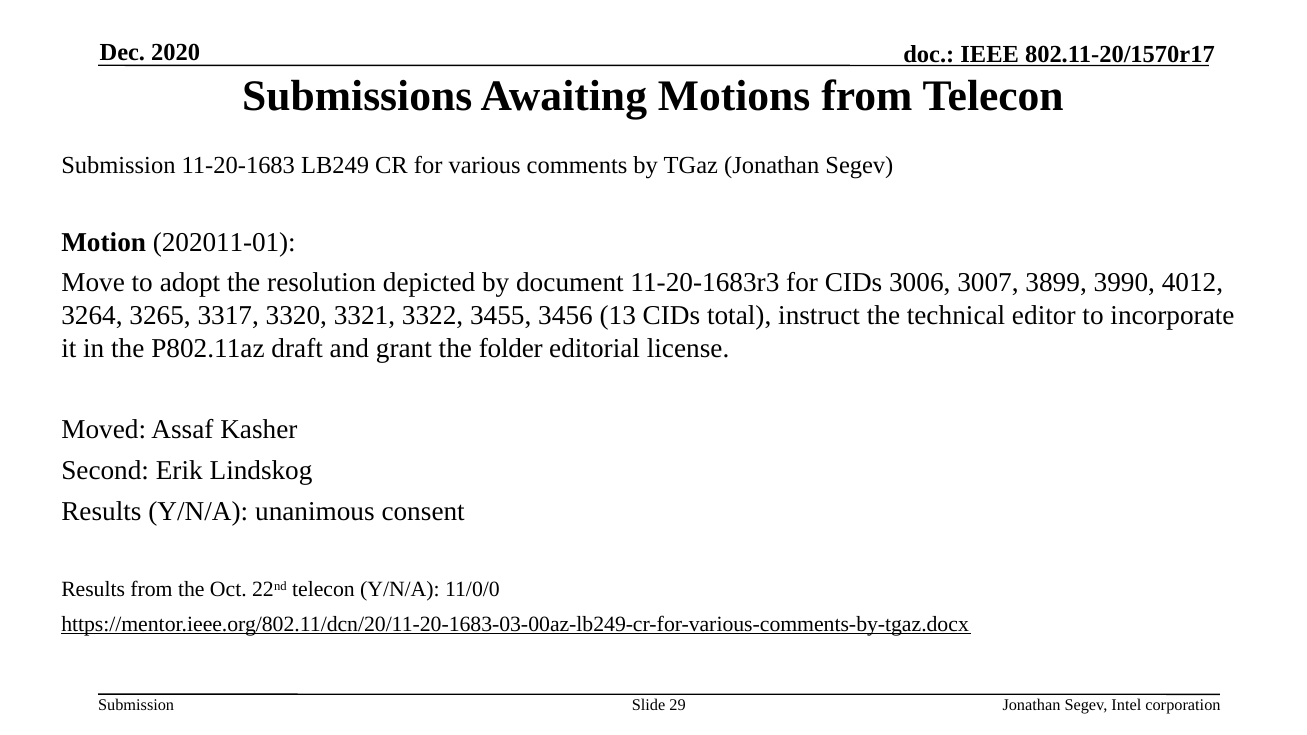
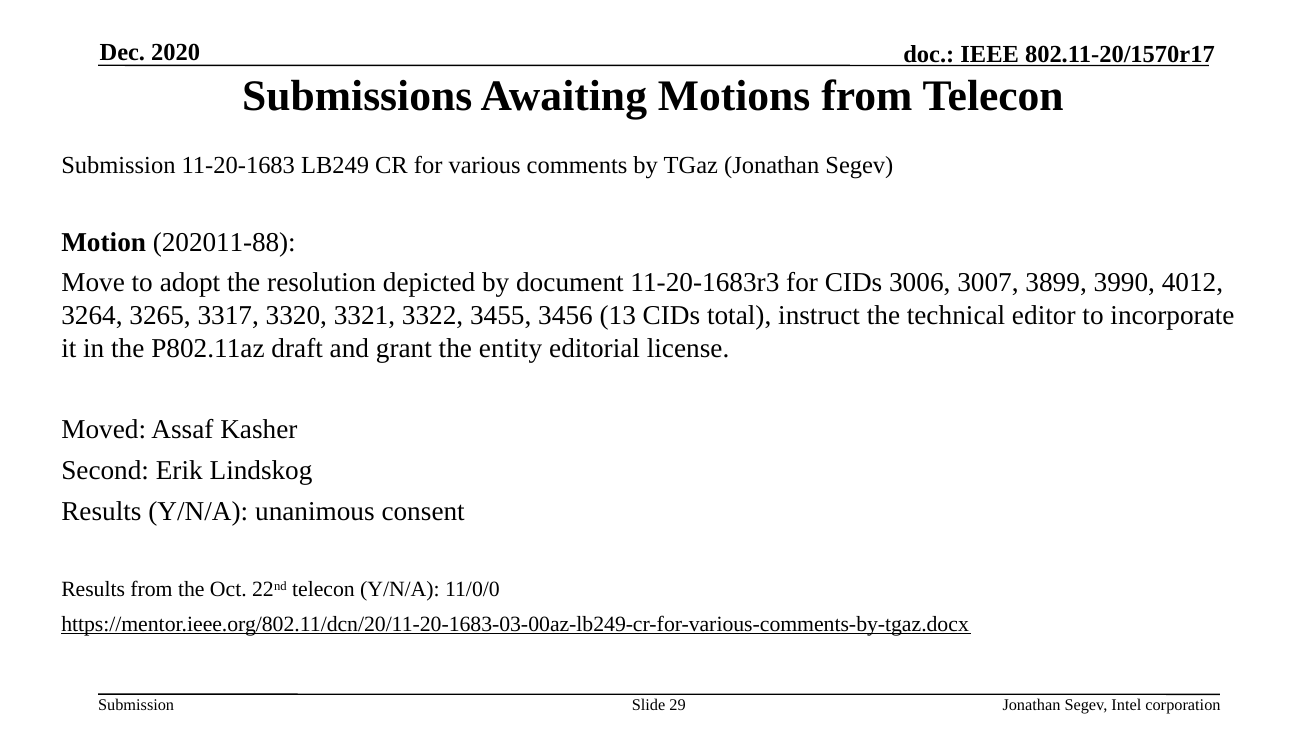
202011-01: 202011-01 -> 202011-88 (224, 242)
folder: folder -> entity (511, 348)
